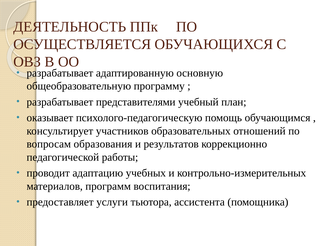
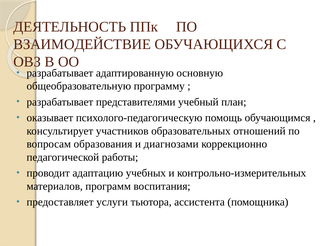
ОСУЩЕСТВЛЯЕТСЯ: ОСУЩЕСТВЛЯЕТСЯ -> ВЗАИМОДЕЙСТВИЕ (82, 44)
результатов: результатов -> диагнозами (171, 144)
